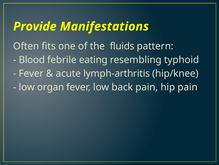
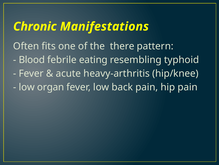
Provide: Provide -> Chronic (35, 26)
fluids: fluids -> there (122, 46)
lymph-arthritis: lymph-arthritis -> heavy-arthritis (117, 73)
